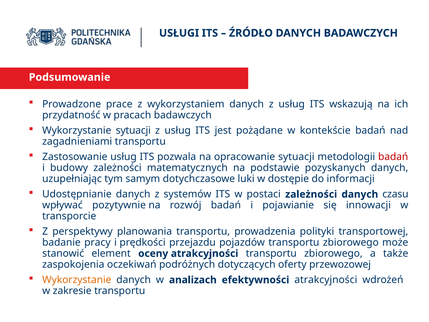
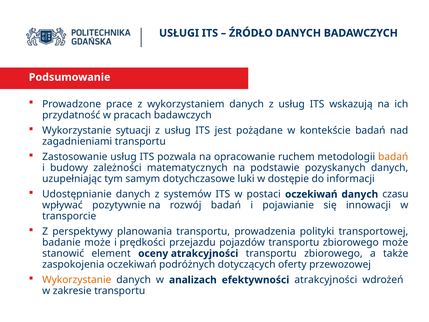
opracowanie sytuacji: sytuacji -> ruchem (296, 157)
badań colour: red -> orange (393, 157)
postaci zależności: zależności -> oczekiwań (311, 194)
badanie pracy: pracy -> może (97, 242)
